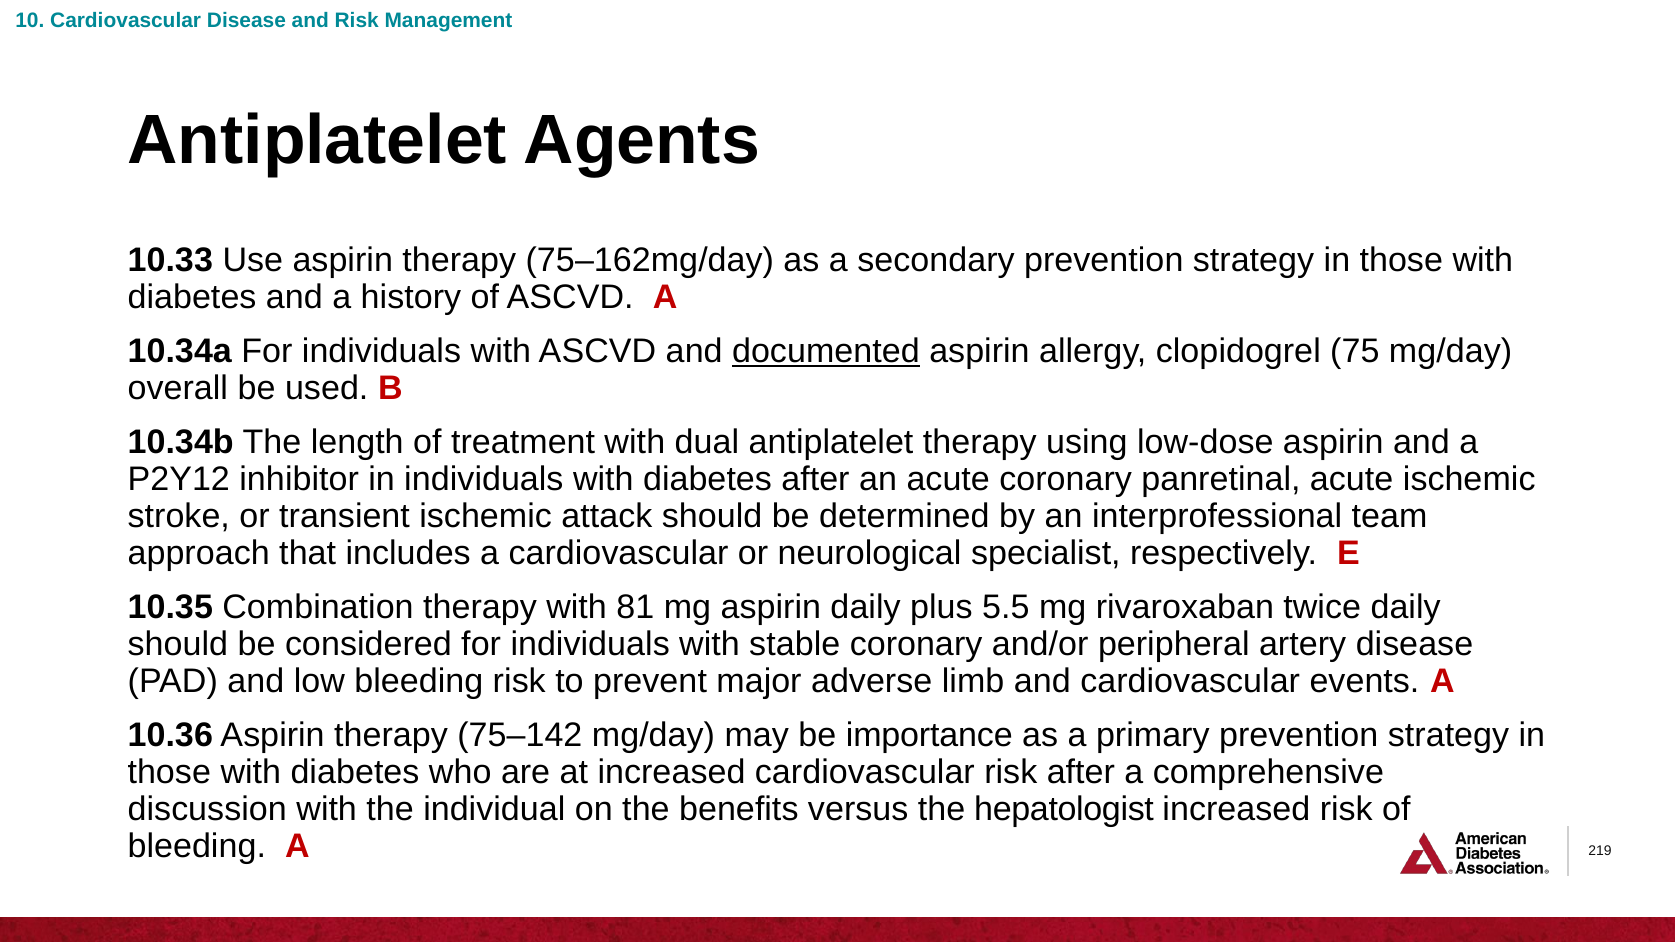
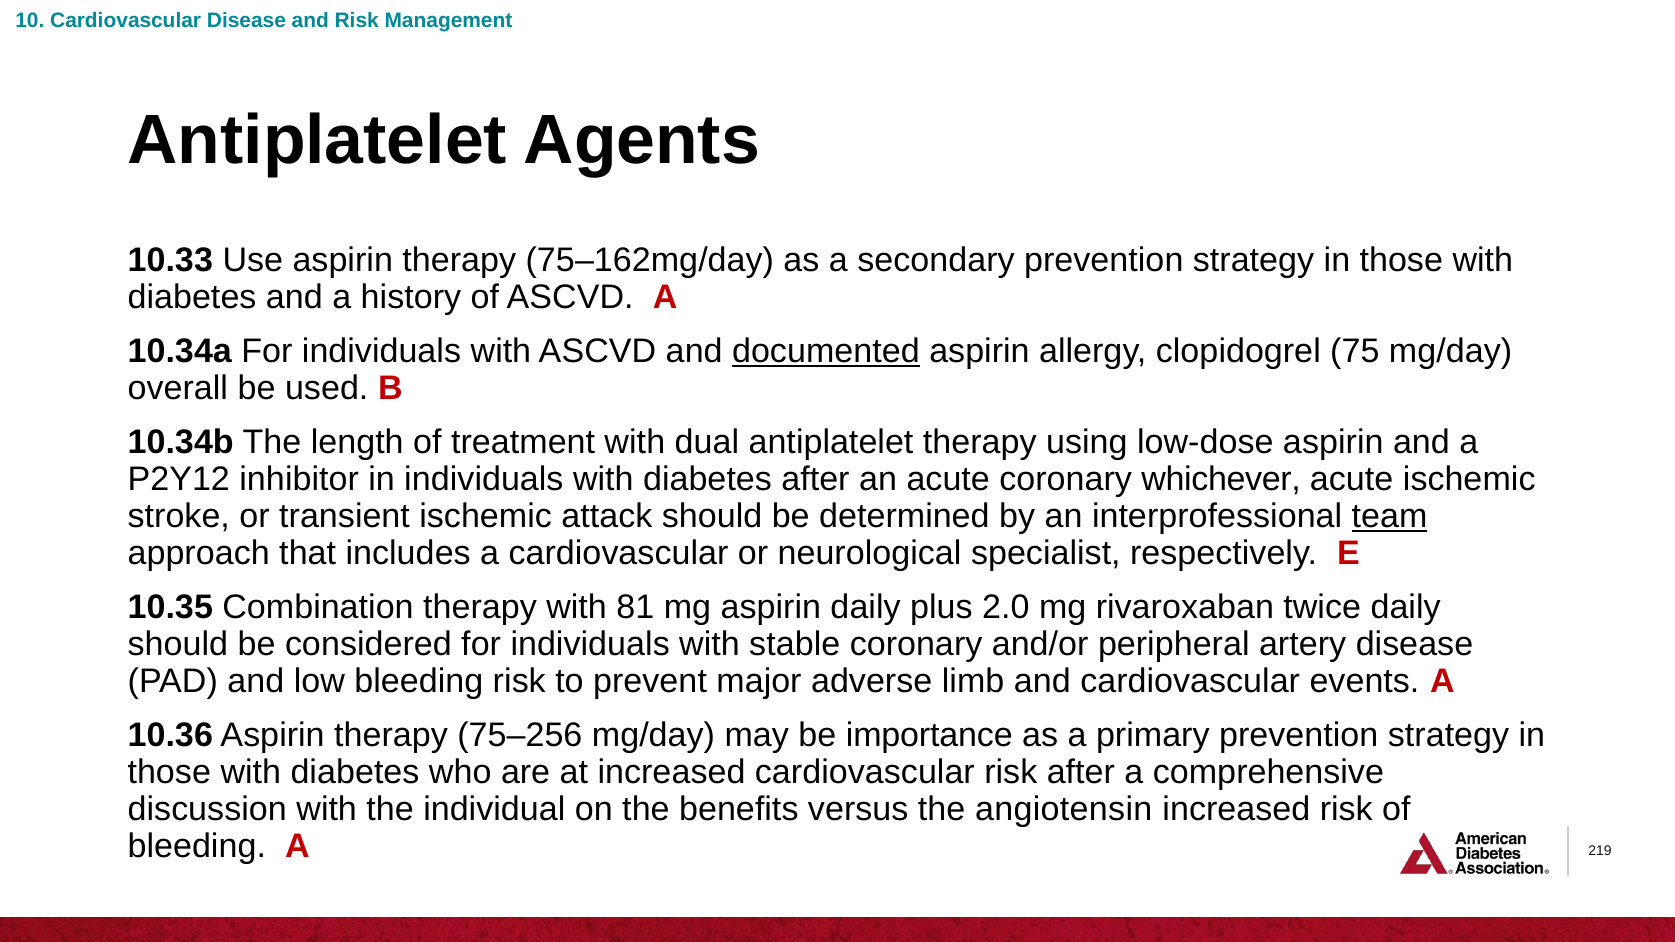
panretinal: panretinal -> whichever (1221, 479)
team underline: none -> present (1389, 516)
5.5: 5.5 -> 2.0 (1006, 607)
75–142: 75–142 -> 75–256 (520, 735)
hepatologist: hepatologist -> angiotensin (1064, 809)
